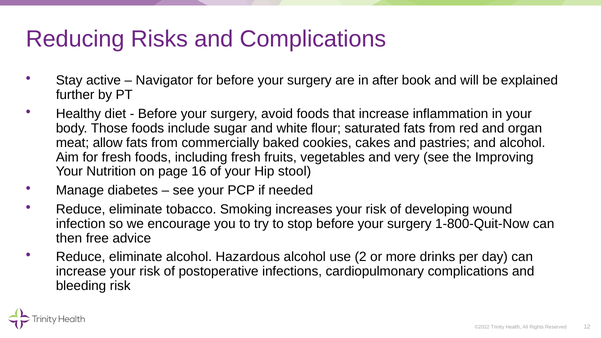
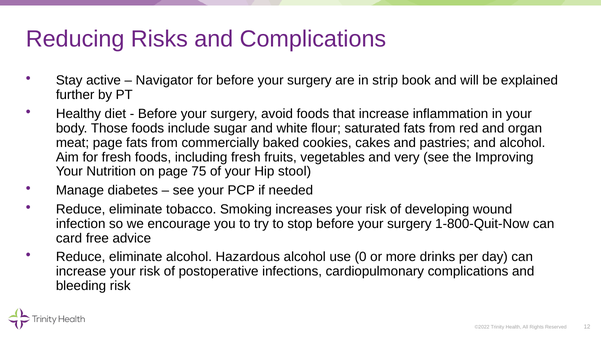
after: after -> strip (385, 81)
meat allow: allow -> page (108, 143)
16: 16 -> 75 (199, 172)
then: then -> card (69, 238)
2: 2 -> 0 (361, 257)
